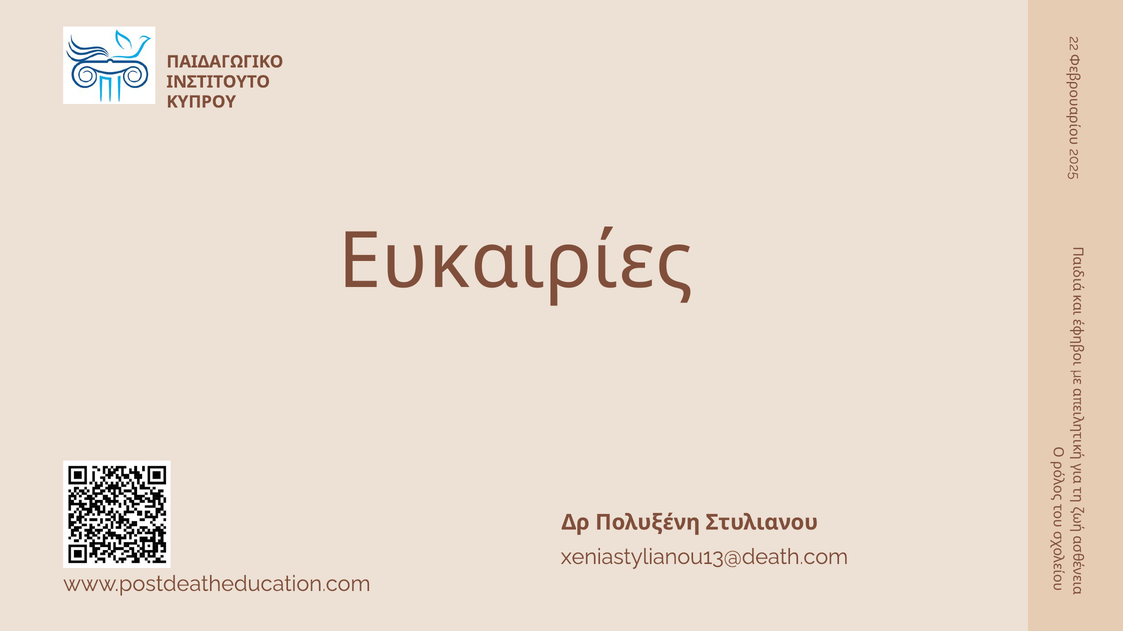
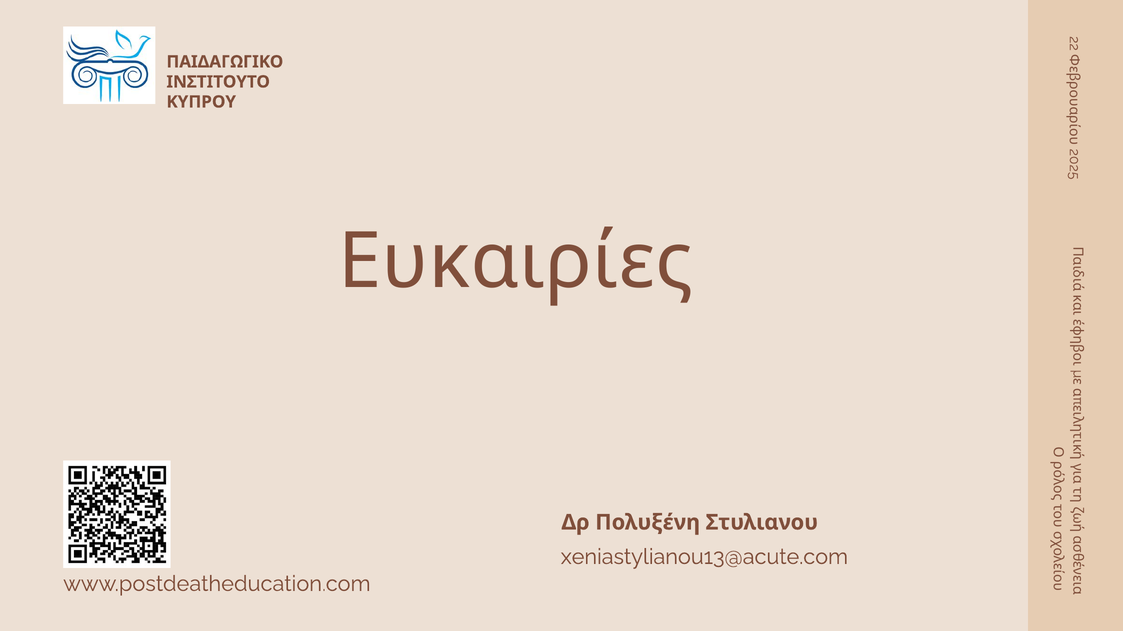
xeniastylianou13@death.com: xeniastylianou13@death.com -> xeniastylianou13@acute.com (704, 557)
